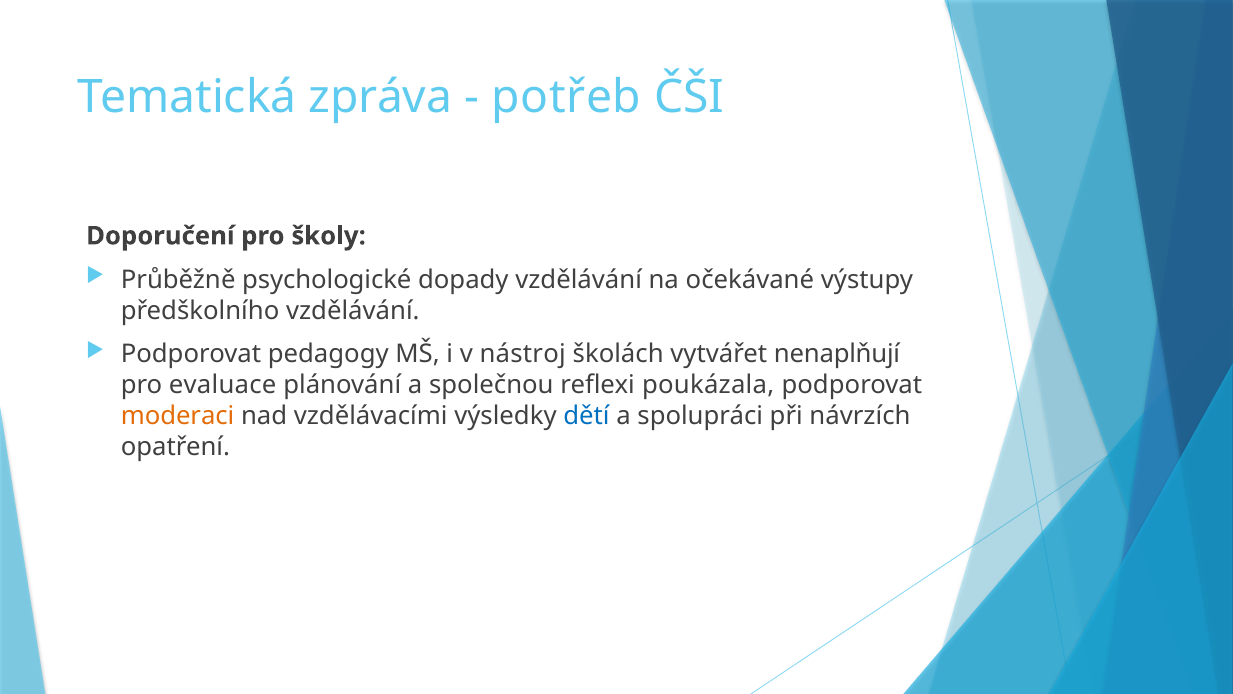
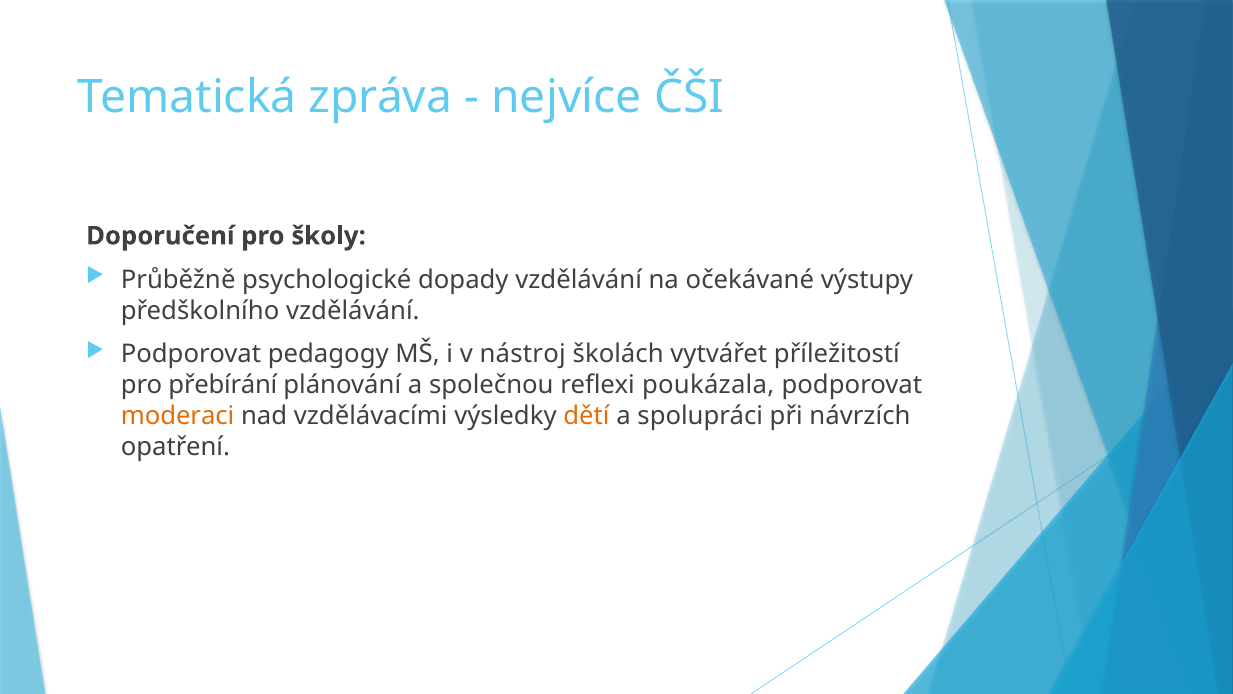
potřeb: potřeb -> nejvíce (567, 97)
nenaplňují: nenaplňují -> příležitostí (837, 354)
evaluace: evaluace -> přebírání (223, 385)
dětí colour: blue -> orange (586, 416)
